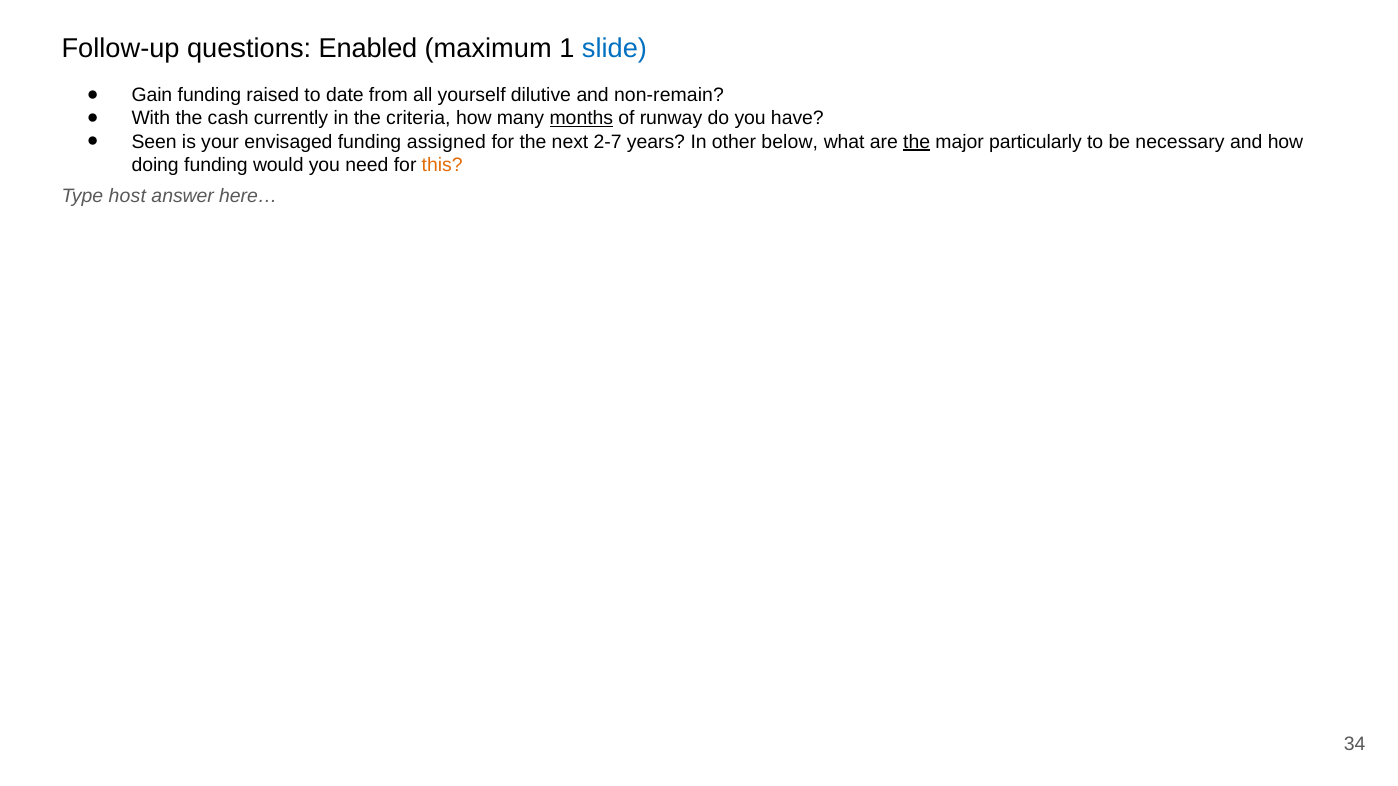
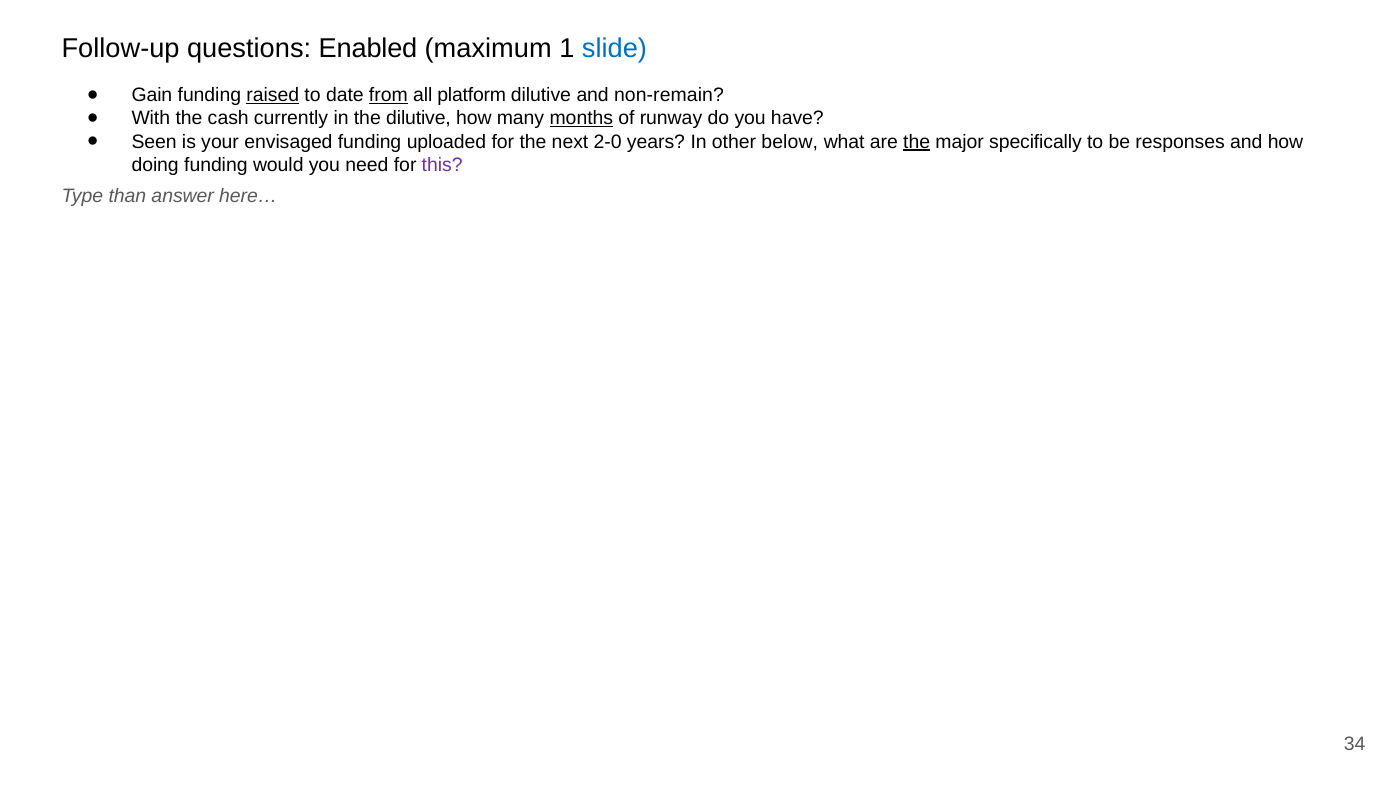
raised underline: none -> present (273, 95)
from underline: none -> present (388, 95)
yourself: yourself -> platform (472, 95)
the criteria: criteria -> dilutive (419, 118)
assigned: assigned -> uploaded (446, 142)
2-7: 2-7 -> 2-0 (608, 142)
particularly: particularly -> specifically (1036, 142)
necessary: necessary -> responses (1180, 142)
this colour: orange -> purple (442, 165)
host: host -> than (127, 196)
